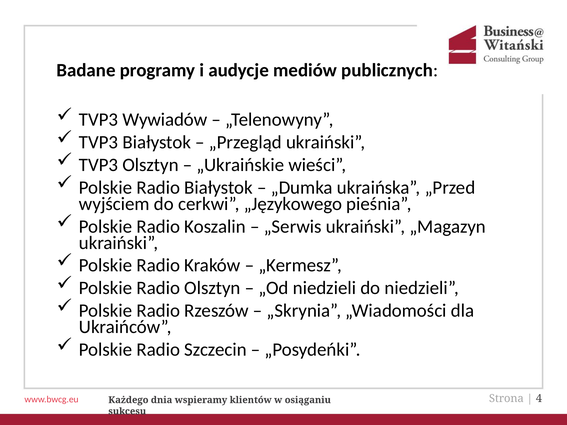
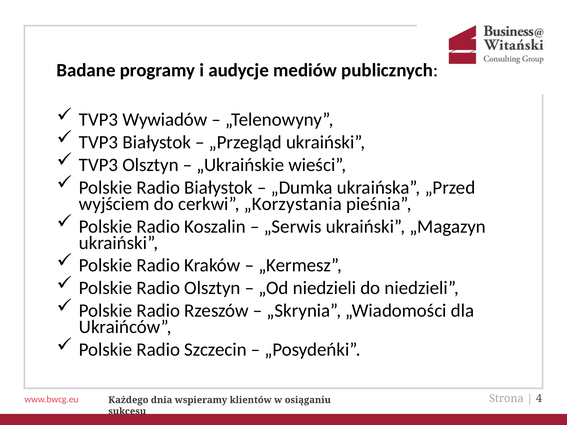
„Językowego: „Językowego -> „Korzystania (293, 204)
